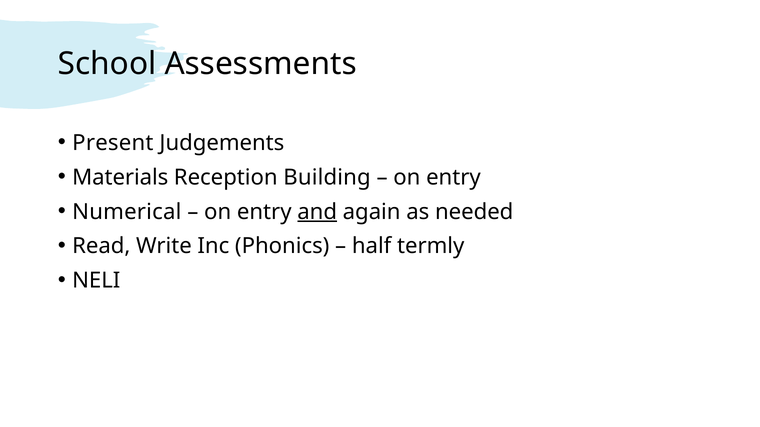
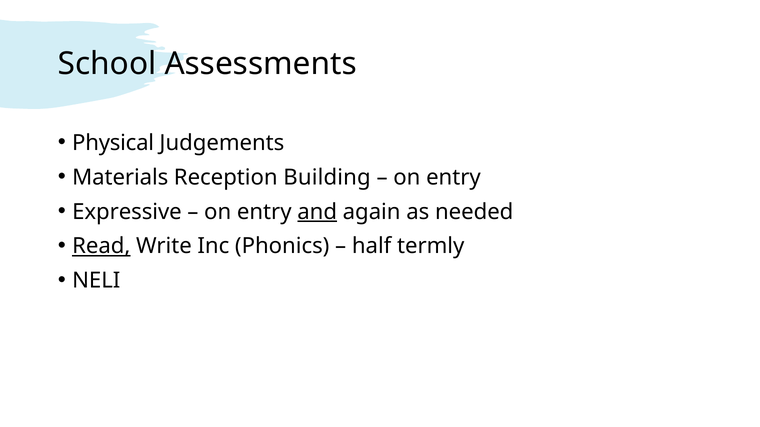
Present: Present -> Physical (113, 143)
Numerical: Numerical -> Expressive (127, 212)
Read underline: none -> present (101, 246)
